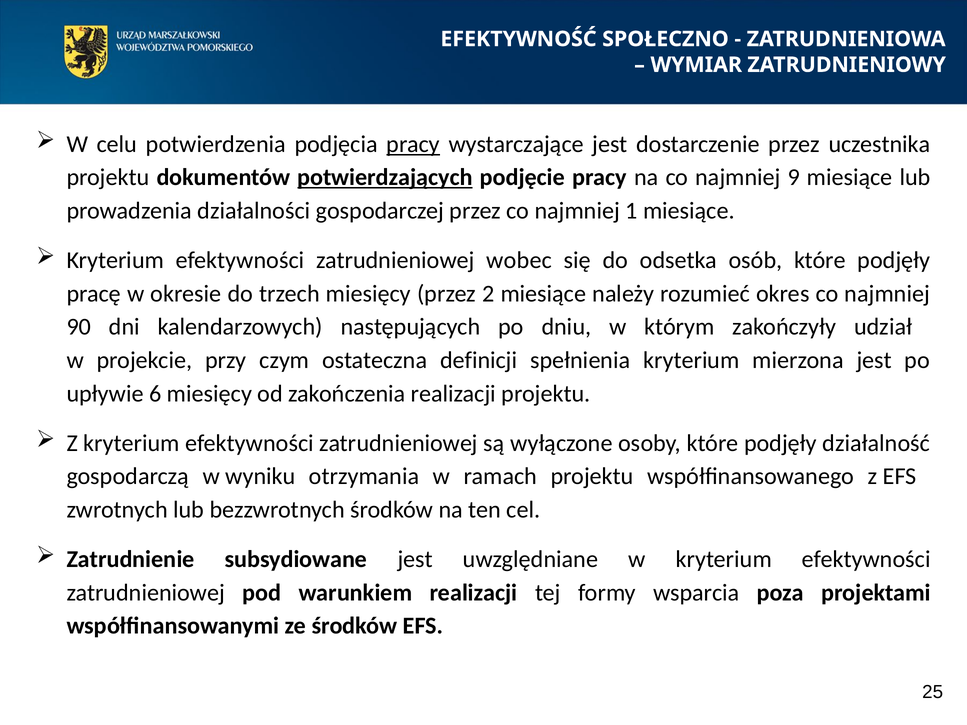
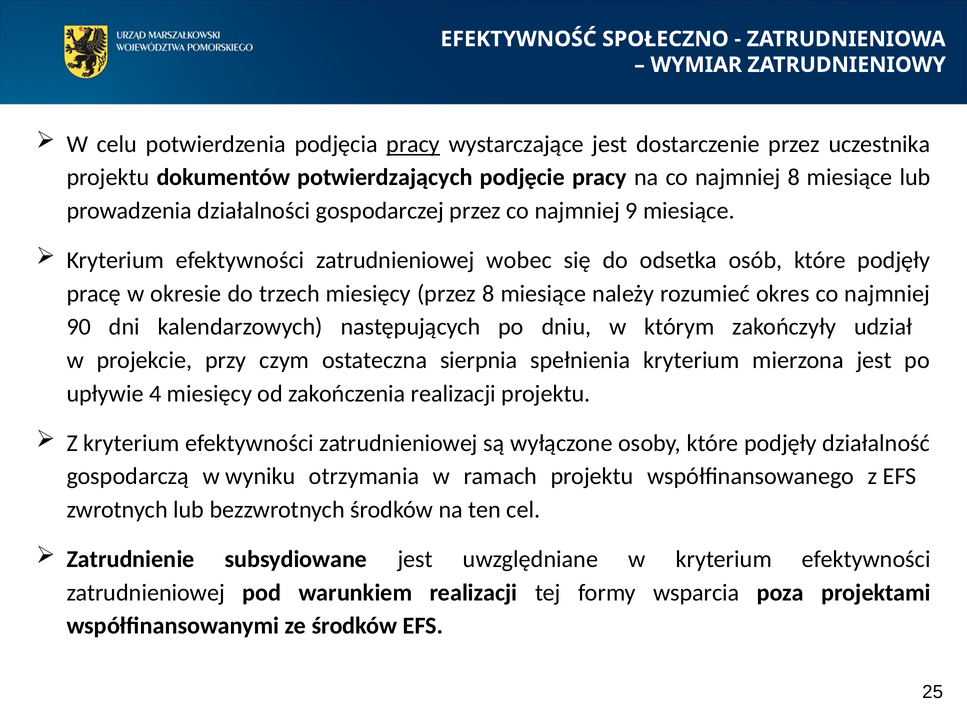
potwierdzających underline: present -> none (385, 178)
najmniej 9: 9 -> 8 (794, 178)
1: 1 -> 9 (632, 211)
przez 2: 2 -> 8 (488, 294)
definicji: definicji -> sierpnia (479, 360)
6: 6 -> 4 (155, 394)
